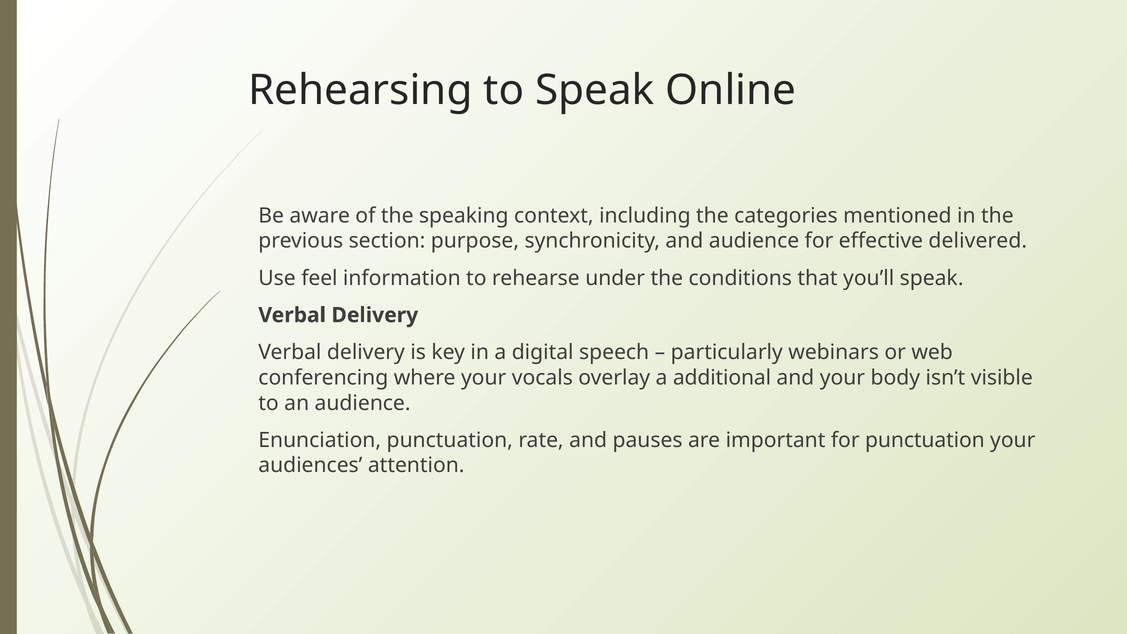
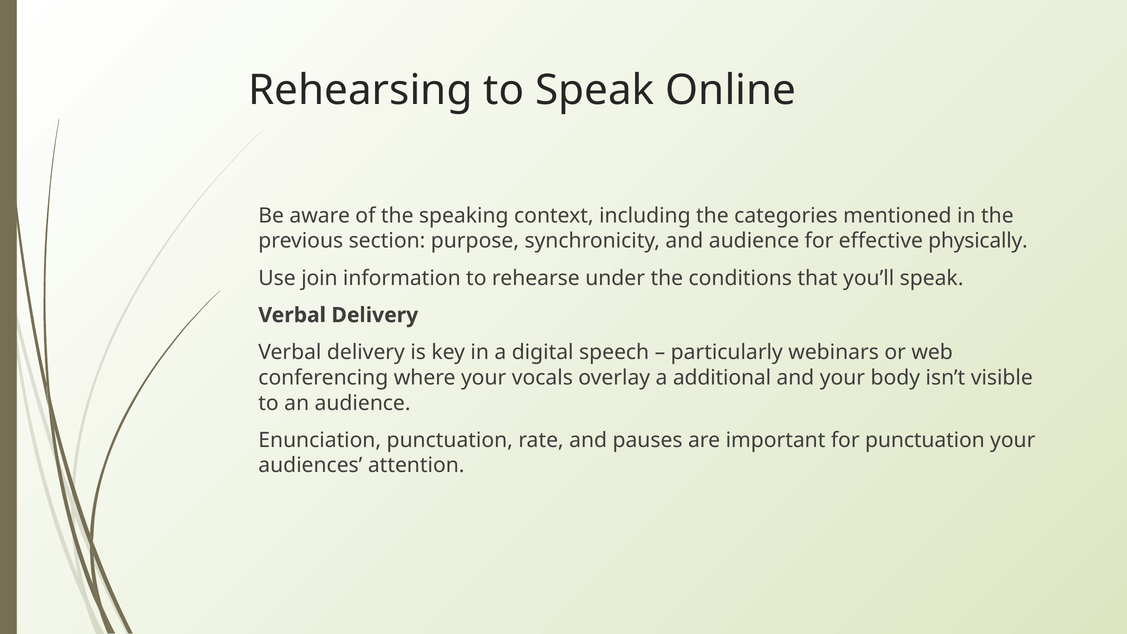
delivered: delivered -> physically (978, 241)
feel: feel -> join (319, 278)
